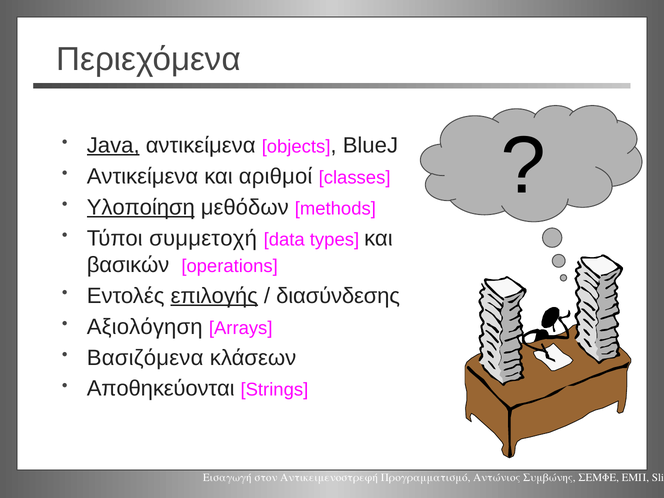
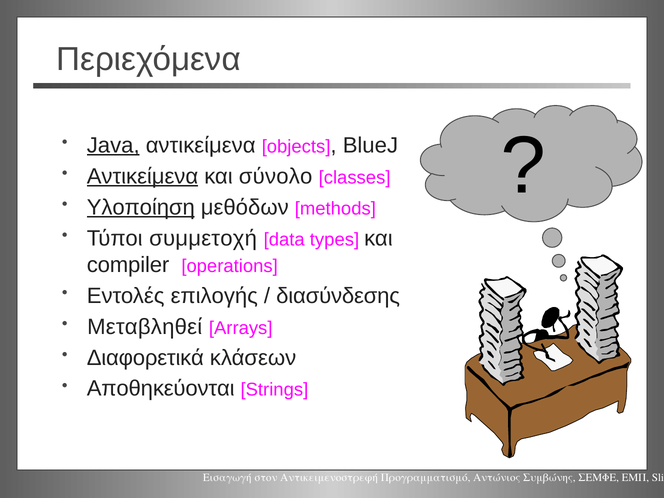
Αντικείμενα underline: none -> present (142, 176)
αριθμοί: αριθμοί -> σύνολο (276, 176)
βασικών: βασικών -> compiler (128, 265)
επιλογής underline: present -> none (214, 296)
Αξιολόγηση: Αξιολόγηση -> Μεταβληθεί (145, 327)
Βασιζόμενα: Βασιζόμενα -> Διαφορετικά (145, 358)
